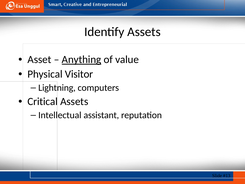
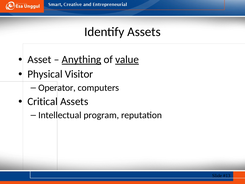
value underline: none -> present (127, 59)
Lightning: Lightning -> Operator (57, 88)
assistant: assistant -> program (101, 115)
